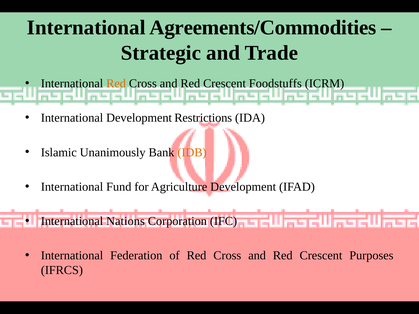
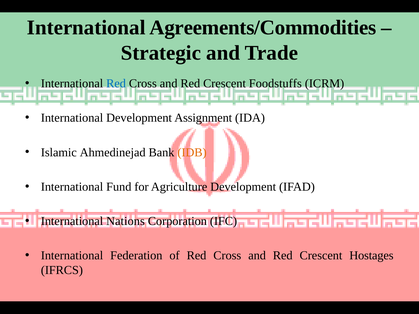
Red colour: orange -> blue (116, 84)
Restrictions: Restrictions -> Assignment (203, 118)
Unanimously: Unanimously -> Ahmedinejad (113, 152)
Purposes: Purposes -> Hostages (371, 256)
